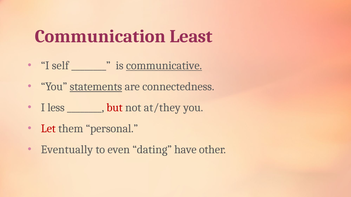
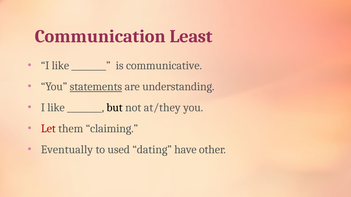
self: self -> like (60, 66)
communicative underline: present -> none (164, 66)
connectedness: connectedness -> understanding (178, 87)
less: less -> like (56, 108)
but colour: red -> black (115, 108)
personal: personal -> claiming (112, 129)
even: even -> used (119, 150)
